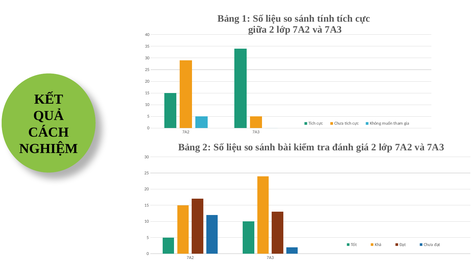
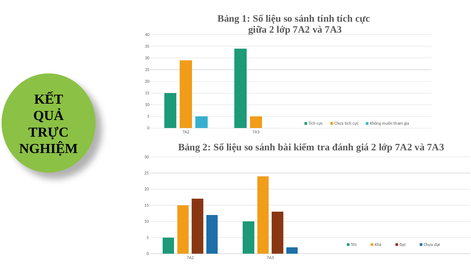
CÁCH: CÁCH -> TRỰC (48, 132)
